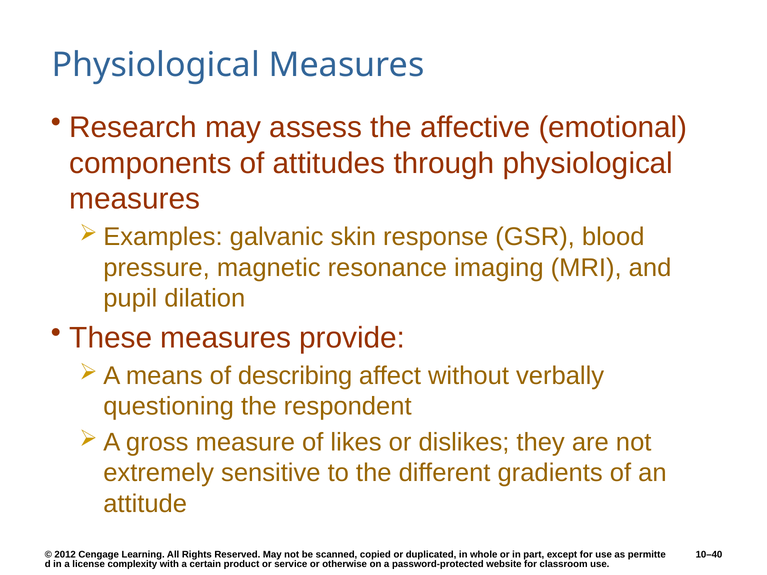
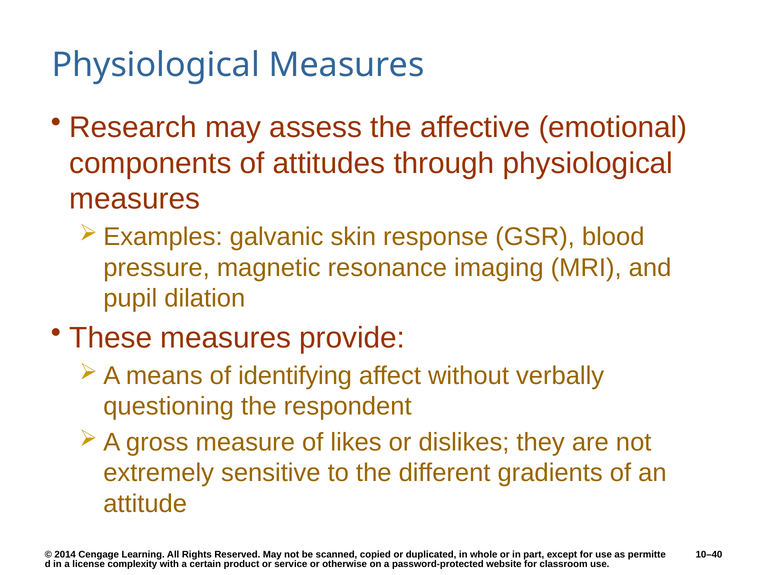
describing: describing -> identifying (295, 376)
2012: 2012 -> 2014 (65, 555)
